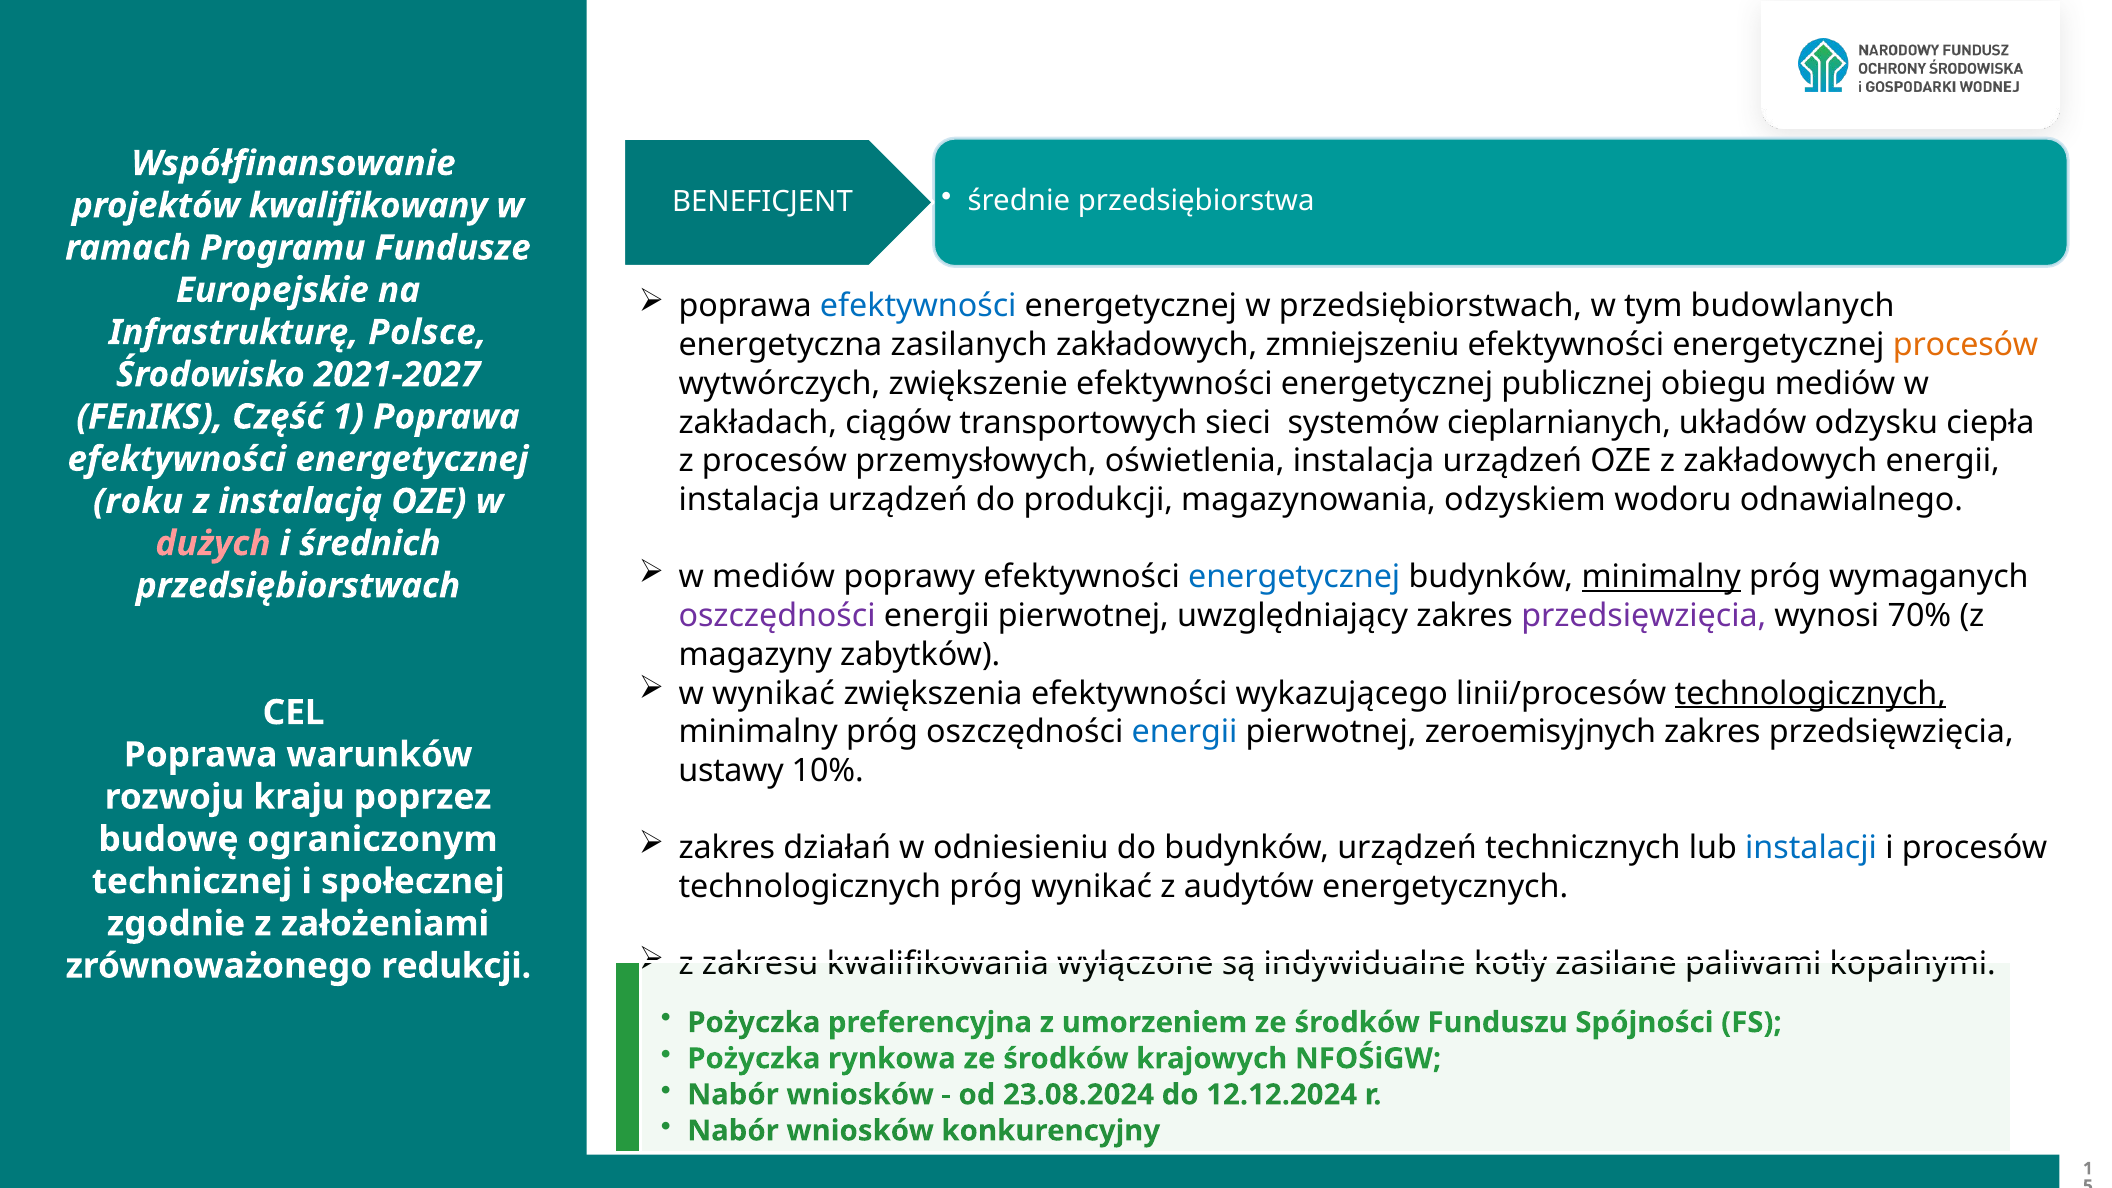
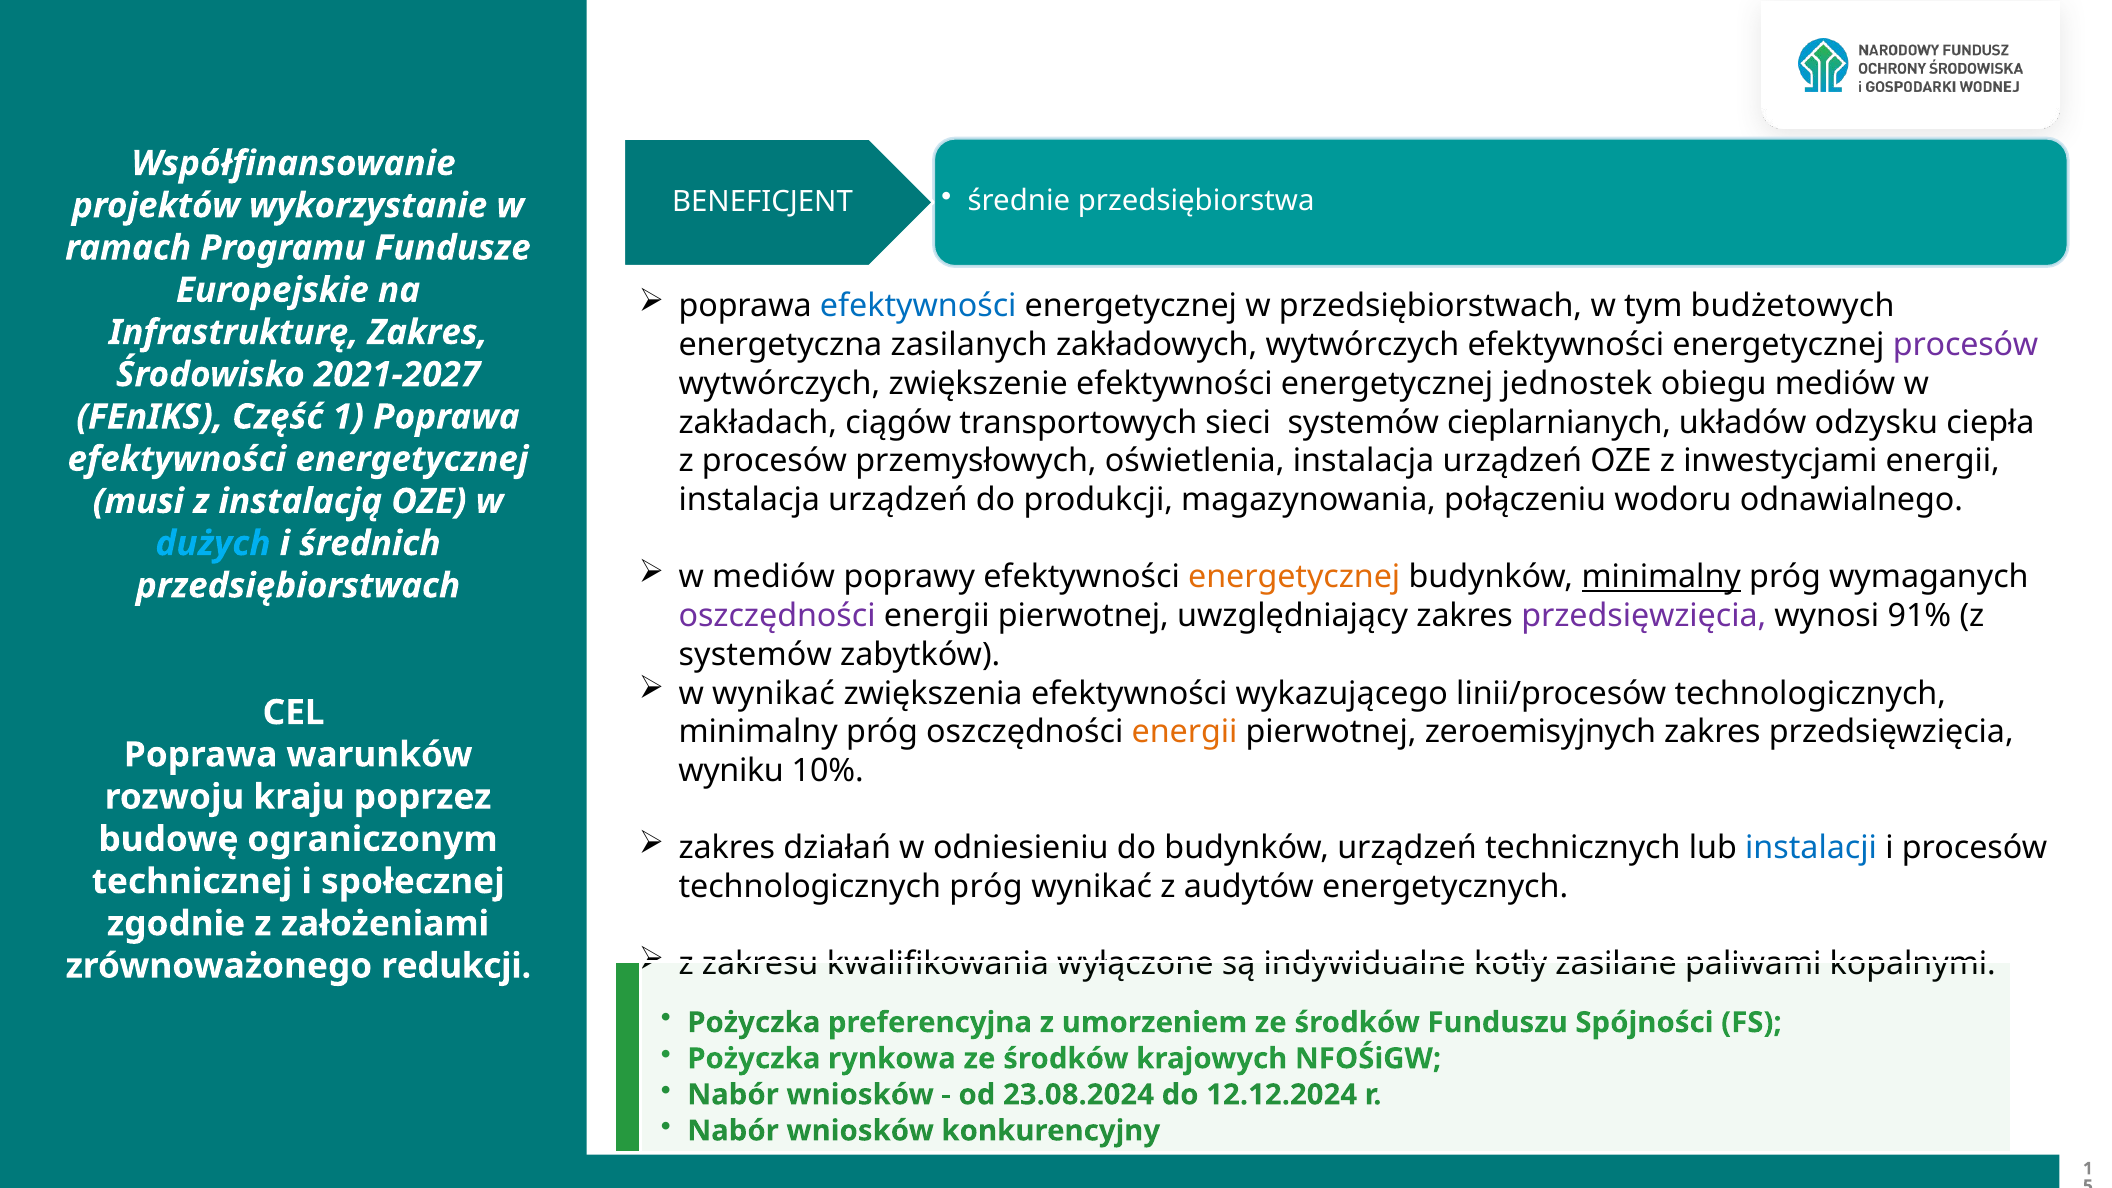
kwalifikowany: kwalifikowany -> wykorzystanie (368, 206)
budowlanych: budowlanych -> budżetowych (1793, 306)
Infrastrukturę Polsce: Polsce -> Zakres (427, 332)
zakładowych zmniejszeniu: zmniejszeniu -> wytwórczych (1362, 345)
procesów colour: orange -> purple (1966, 345)
publicznej: publicznej -> jednostek (1577, 384)
z zakładowych: zakładowych -> inwestycjami (1780, 461)
odzyskiem: odzyskiem -> połączeniu (1525, 500)
roku: roku -> musi (138, 501)
dużych colour: pink -> light blue (213, 544)
energetycznej colour: blue -> orange (1294, 577)
70%: 70% -> 91% (1919, 616)
magazyny: magazyny -> systemów (755, 655)
technologicznych underline: present -> none (1810, 693)
energii colour: blue -> orange (1185, 732)
ustawy: ustawy -> wyniku (731, 771)
